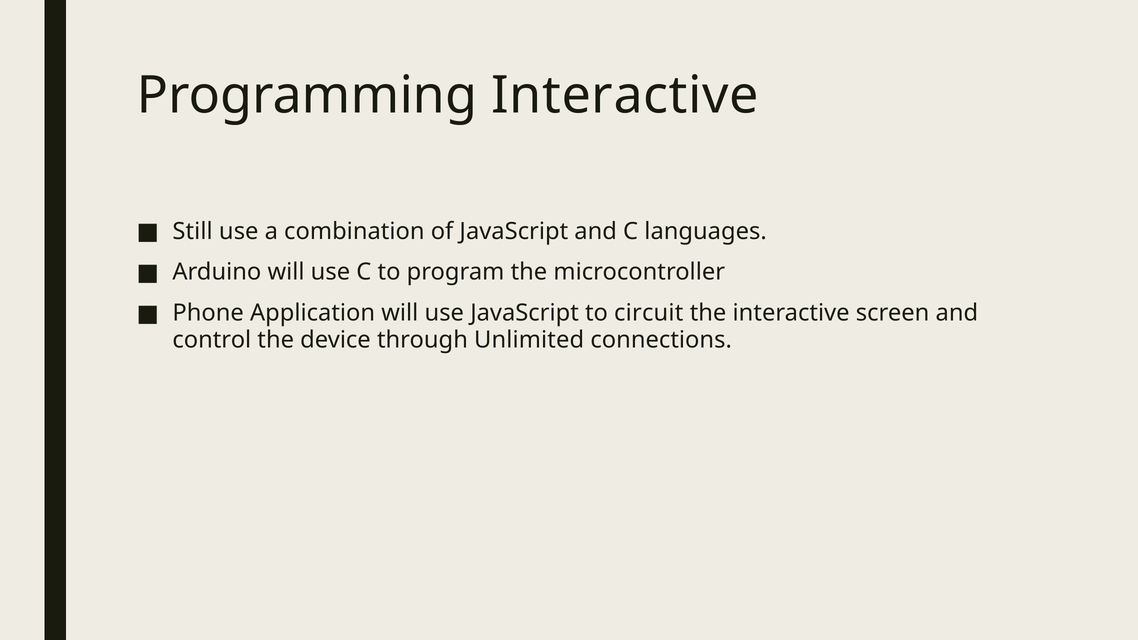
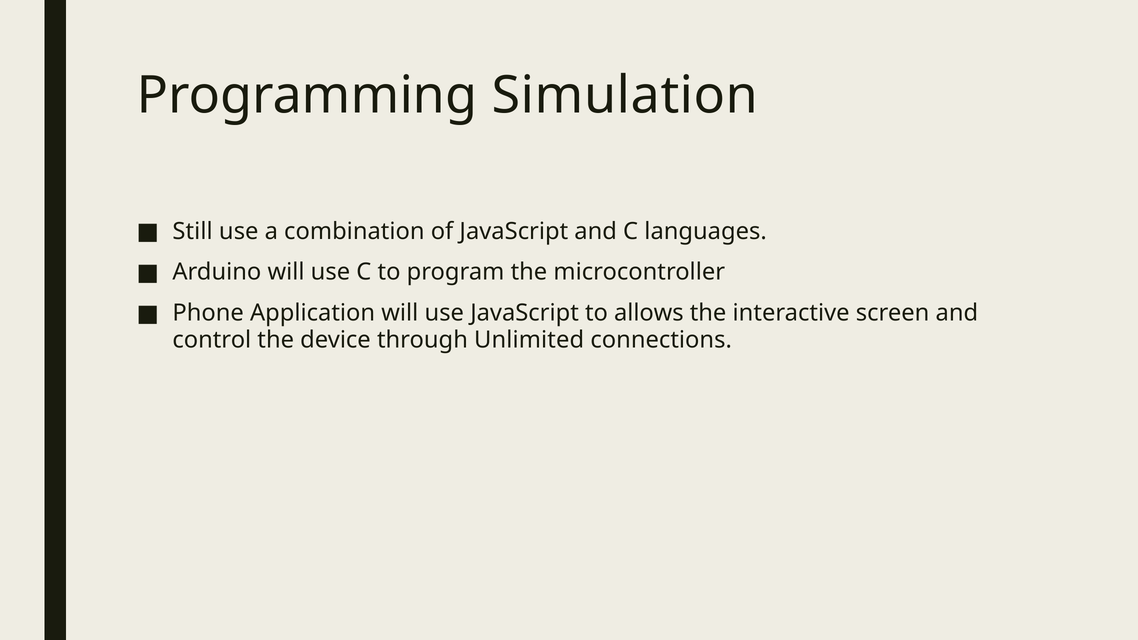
Programming Interactive: Interactive -> Simulation (625, 96)
circuit: circuit -> allows (649, 313)
